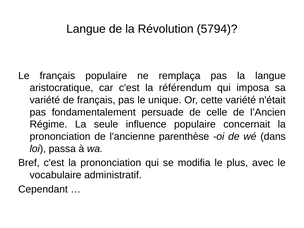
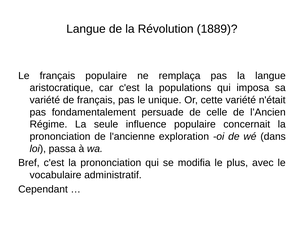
5794: 5794 -> 1889 (217, 29)
référendum: référendum -> populations (185, 88)
parenthèse: parenthèse -> exploration (184, 136)
